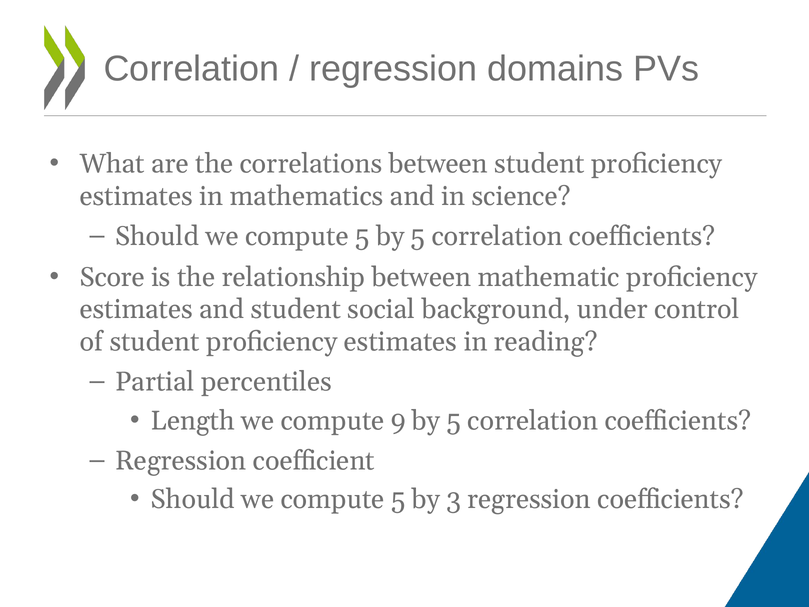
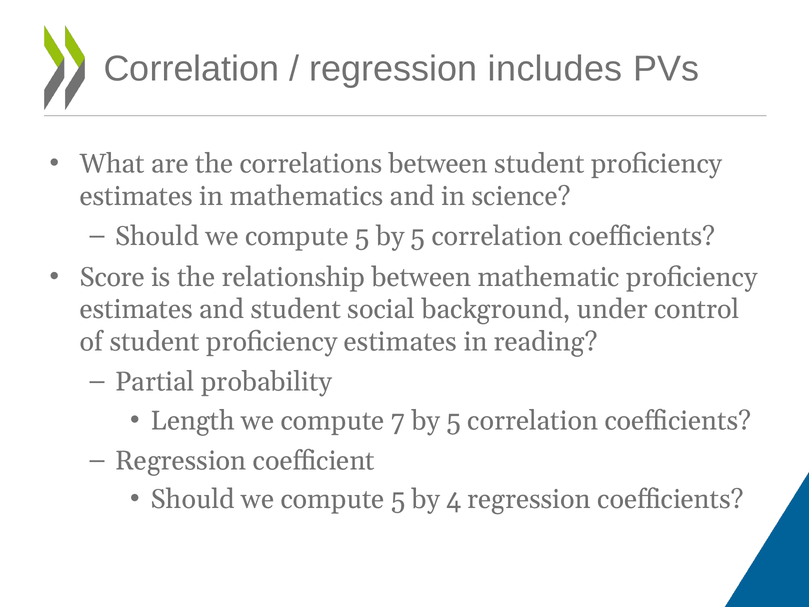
domains: domains -> includes (555, 69)
percentiles: percentiles -> probability (266, 382)
9: 9 -> 7 (398, 421)
3: 3 -> 4 (454, 499)
